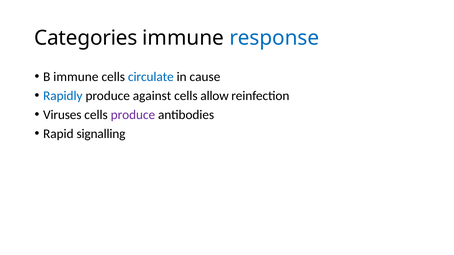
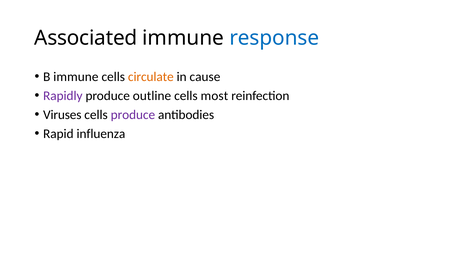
Categories: Categories -> Associated (86, 38)
circulate colour: blue -> orange (151, 77)
Rapidly colour: blue -> purple (63, 96)
against: against -> outline (152, 96)
allow: allow -> most (214, 96)
signalling: signalling -> influenza (101, 134)
